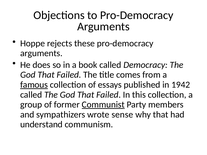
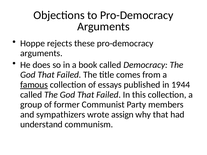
1942: 1942 -> 1944 (181, 85)
Communist underline: present -> none (103, 105)
sense: sense -> assign (122, 115)
